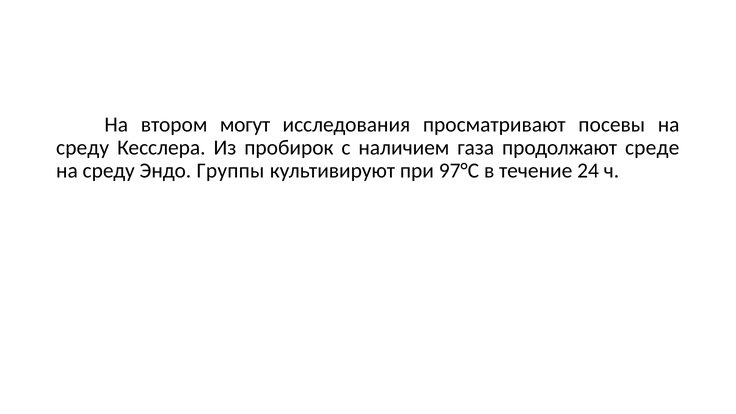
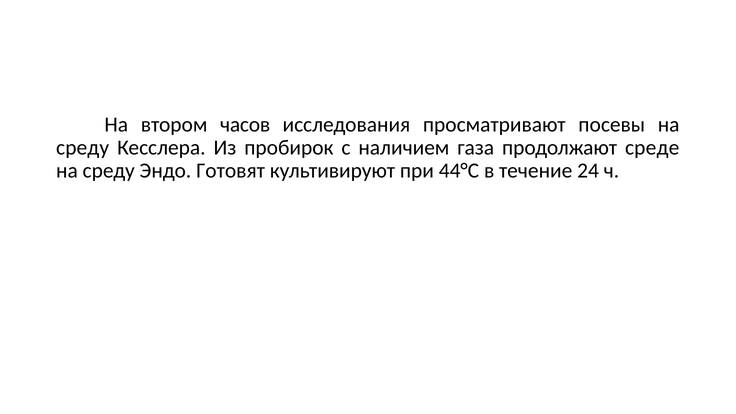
могут: могут -> часов (245, 124)
Группы: Группы -> Готовят (231, 171)
97°С: 97°С -> 44°С (459, 171)
